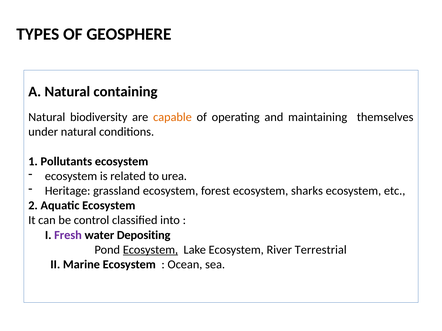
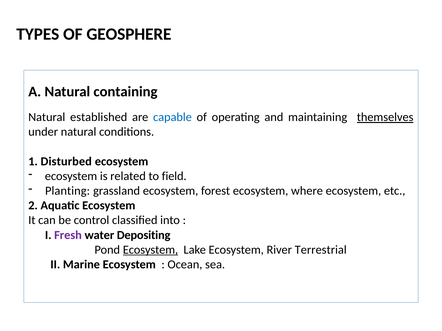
biodiversity: biodiversity -> established (99, 117)
capable colour: orange -> blue (172, 117)
themselves underline: none -> present (385, 117)
Pollutants: Pollutants -> Disturbed (66, 162)
urea: urea -> field (174, 176)
Heritage: Heritage -> Planting (68, 191)
sharks: sharks -> where (307, 191)
